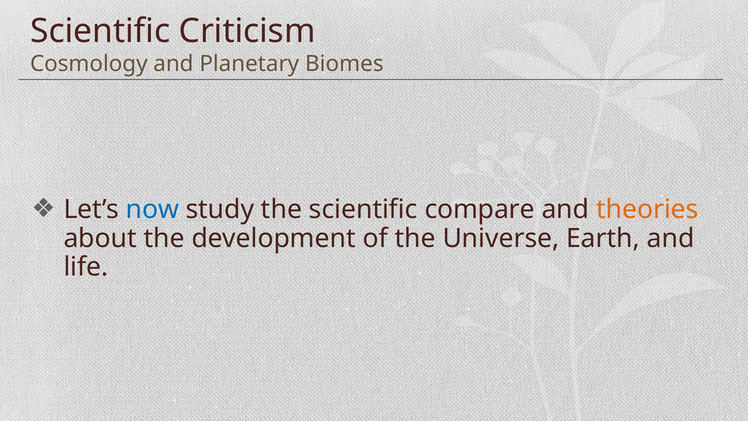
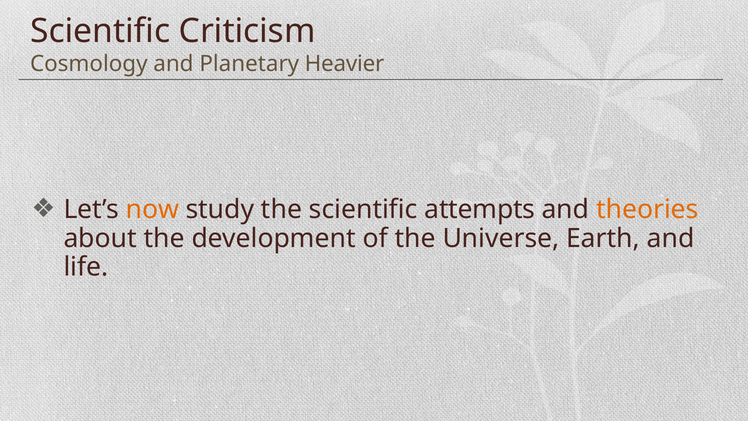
Biomes: Biomes -> Heavier (345, 64)
now colour: blue -> orange (152, 209)
compare: compare -> attempts (480, 209)
